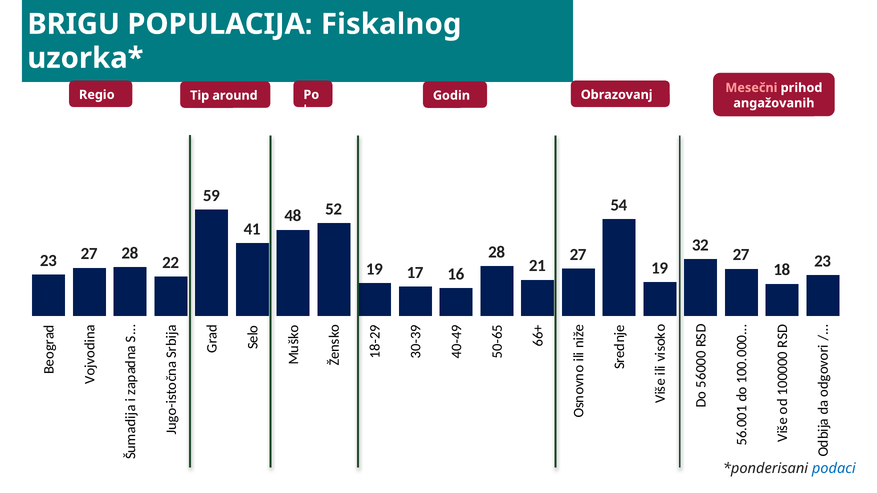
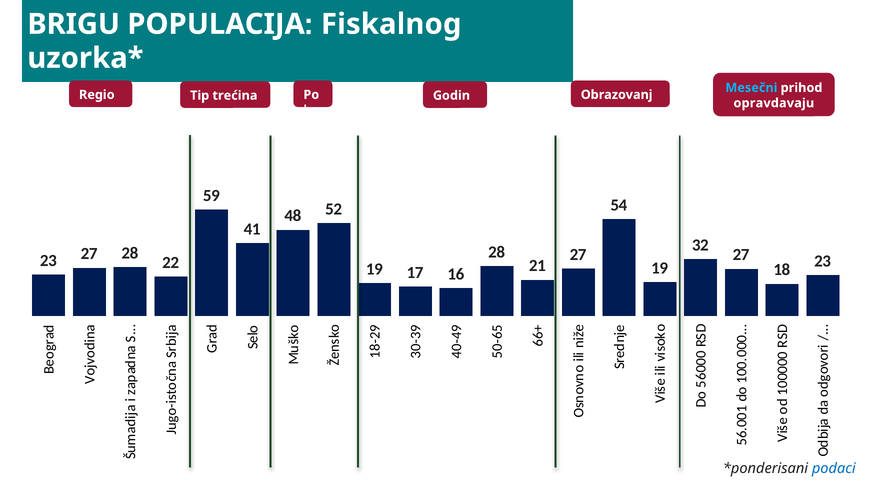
Mesečni colour: pink -> light blue (751, 88)
around: around -> trećina (235, 96)
angažovanih: angažovanih -> opravdavaju (774, 103)
